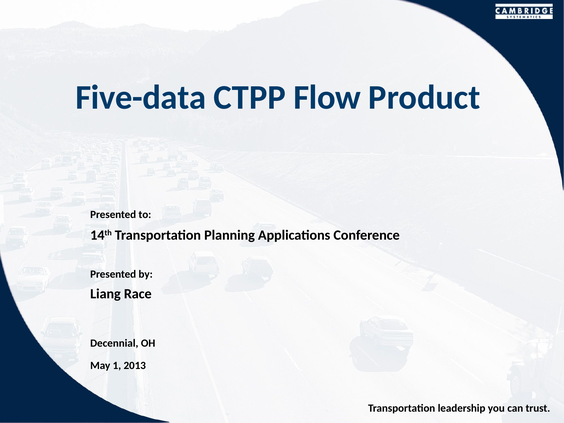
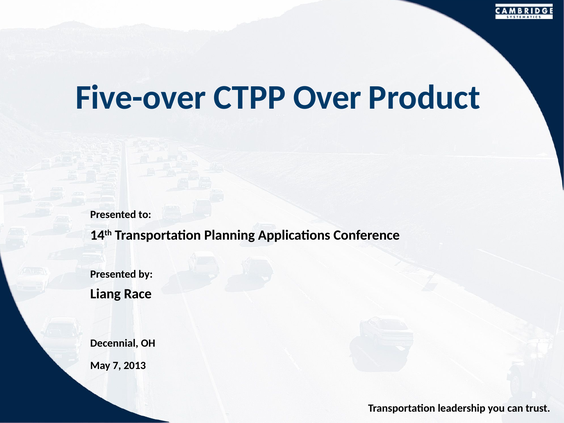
Five-data: Five-data -> Five-over (141, 97)
Flow: Flow -> Over (327, 97)
1: 1 -> 7 (117, 365)
